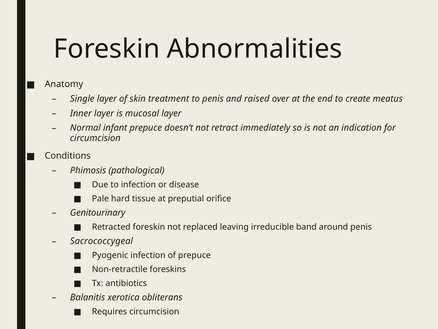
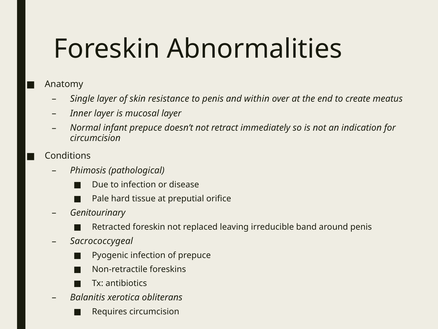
treatment: treatment -> resistance (169, 99)
raised: raised -> within (257, 99)
